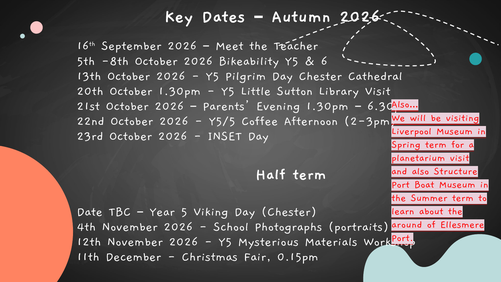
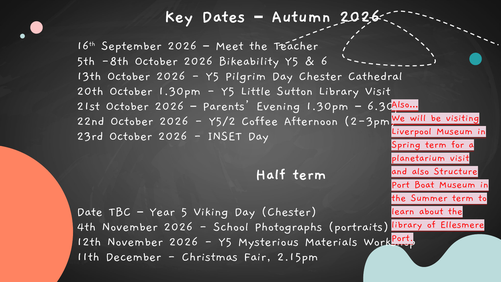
Y5/5: Y5/5 -> Y5/2 (222, 120)
around: around -> library (407, 224)
0.15pm: 0.15pm -> 2.15pm (298, 256)
